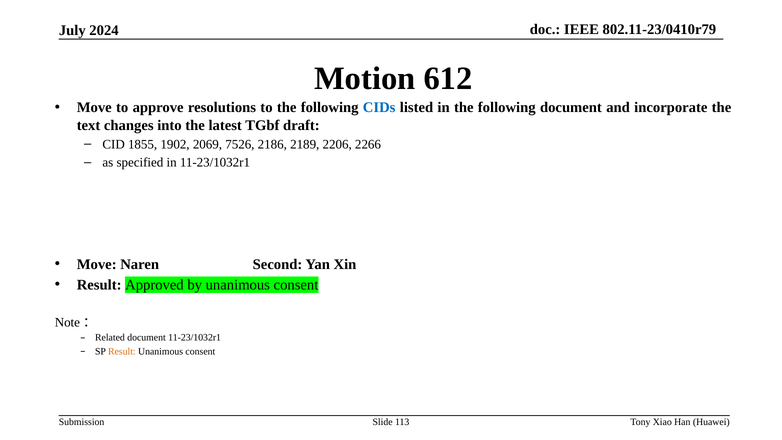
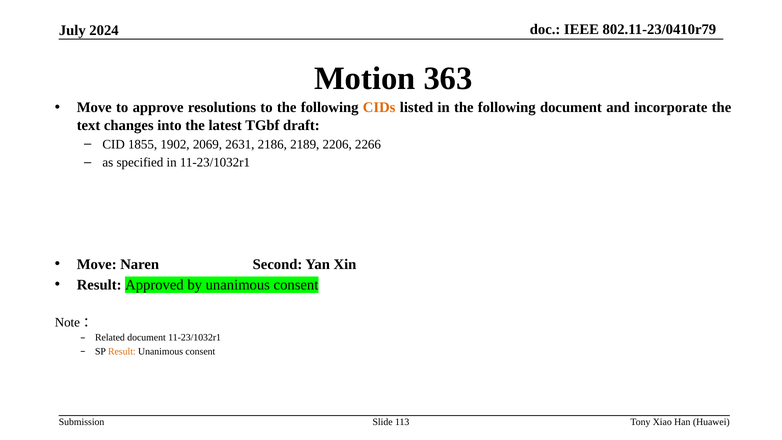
612: 612 -> 363 (448, 79)
CIDs colour: blue -> orange (379, 108)
7526: 7526 -> 2631 (240, 144)
